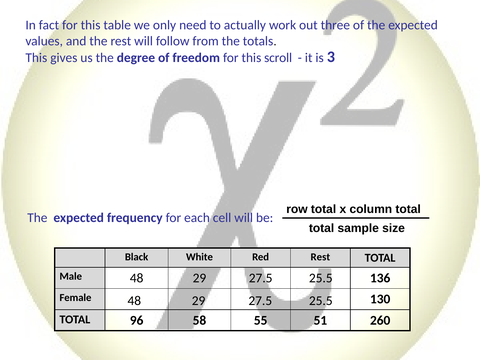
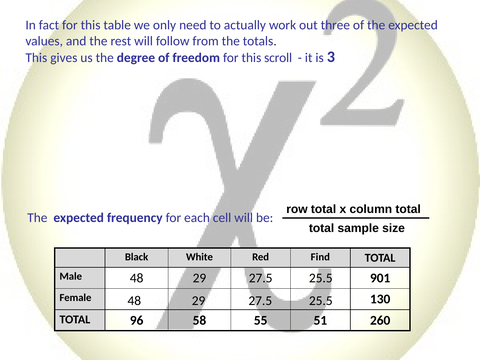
Red Rest: Rest -> Find (320, 257)
136: 136 -> 901 (380, 278)
